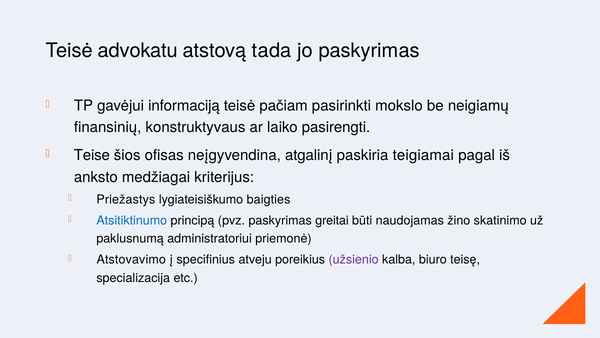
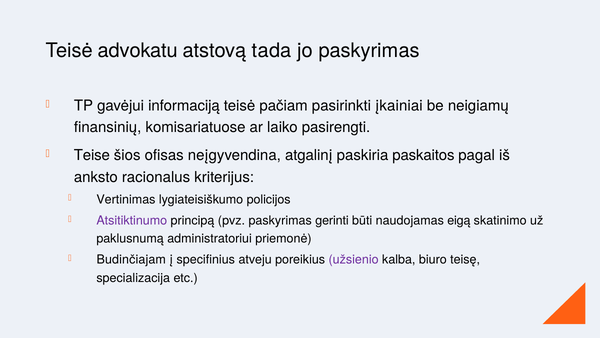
mokslo: mokslo -> įkainiai (399, 106)
konstruktyvaus: konstruktyvaus -> komisariatuose (196, 127)
teigiamai: teigiamai -> paskaitos (423, 155)
medžiagai: medžiagai -> racionalus (156, 177)
Priežastys: Priežastys -> Vertinimas (126, 199)
baigties: baigties -> policijos (269, 199)
Atsitiktinumo colour: blue -> purple (132, 220)
greitai: greitai -> gerinti (332, 220)
žino: žino -> eigą (459, 220)
Atstovavimo: Atstovavimo -> Budinčiajam (131, 259)
